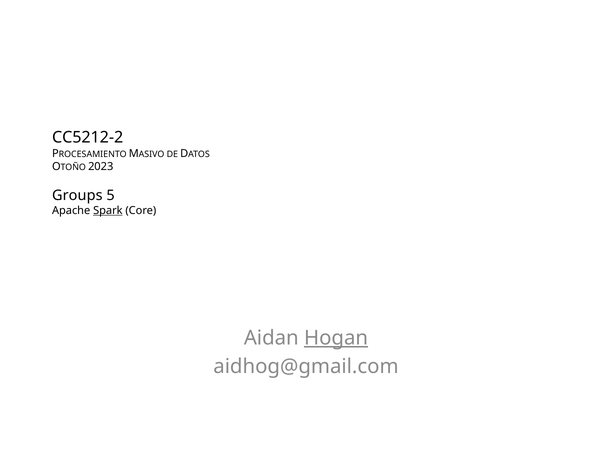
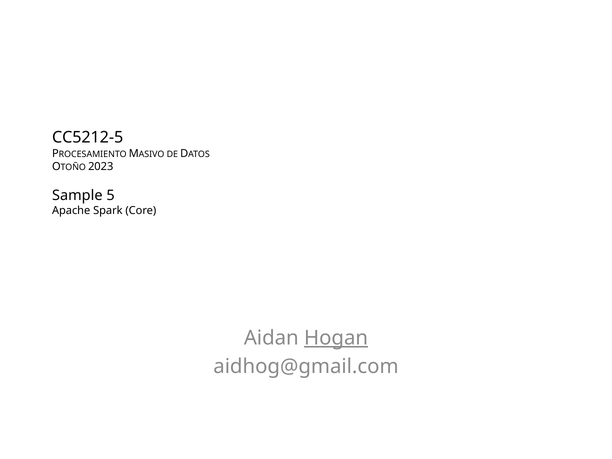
CC5212-2: CC5212-2 -> CC5212-5 (88, 137)
Groups: Groups -> Sample (77, 196)
Spark underline: present -> none (108, 211)
